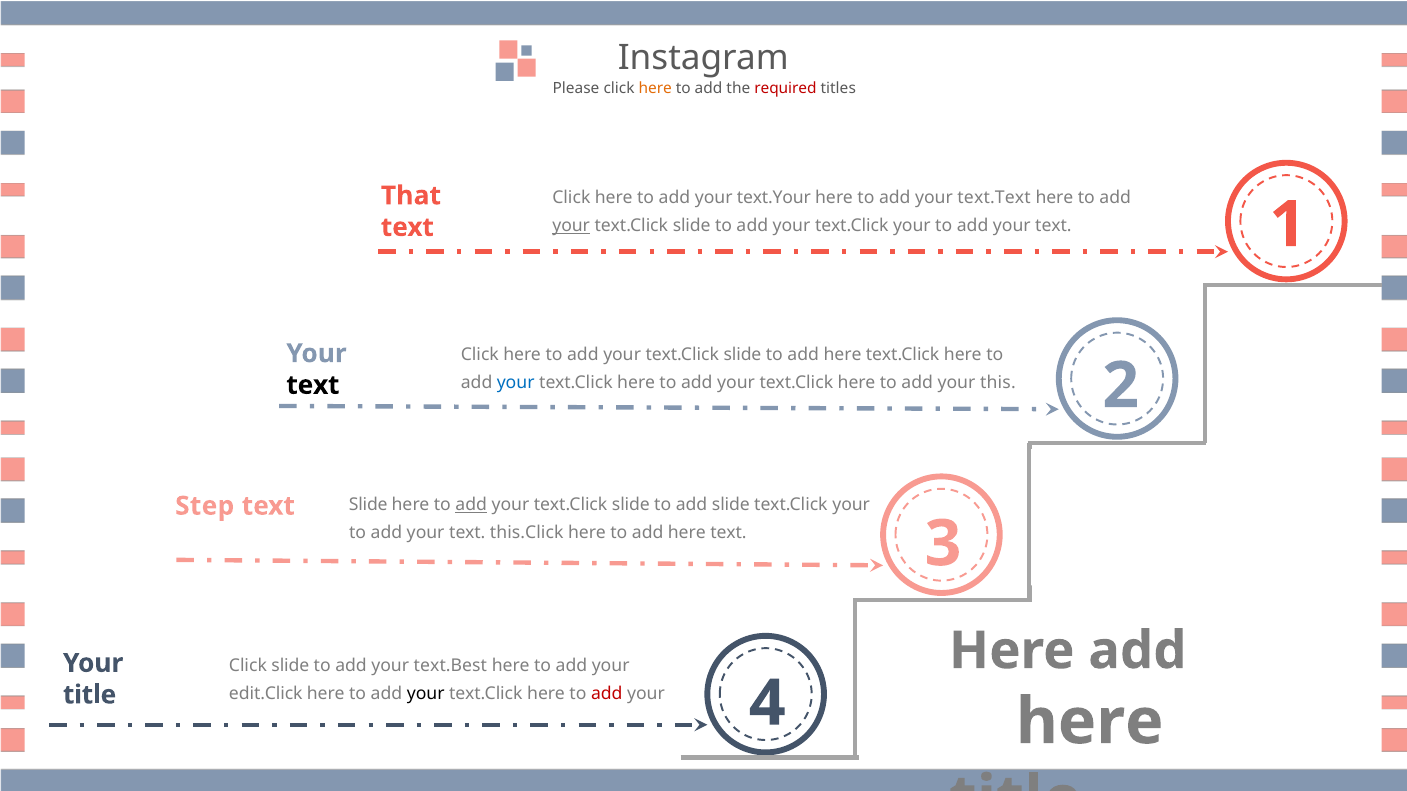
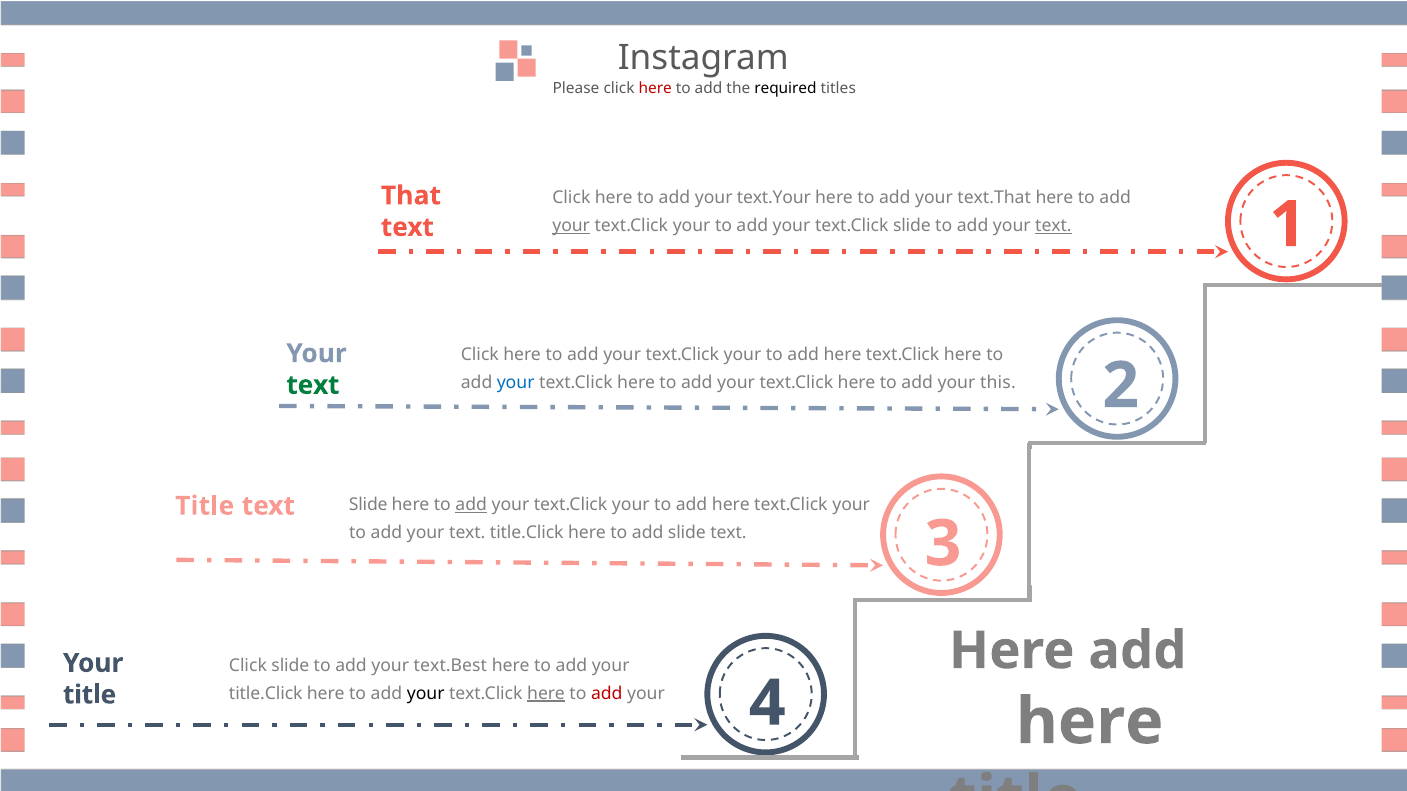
here colour: orange -> red (655, 88)
required colour: red -> black (785, 88)
text.Text: text.Text -> text.That (994, 198)
slide: slide -> your (692, 226)
your text.Click your: your -> slide (912, 226)
text underline: none -> present (1053, 226)
slide: slide -> your (742, 355)
text colour: black -> green (313, 385)
Step: Step -> Title (205, 506)
slide: slide -> your (631, 505)
slide: slide -> here (731, 505)
text this.Click: this.Click -> title.Click (527, 533)
here to add here: here -> slide (687, 533)
edit.Click: edit.Click -> title.Click (266, 694)
here underline: none -> present (546, 694)
